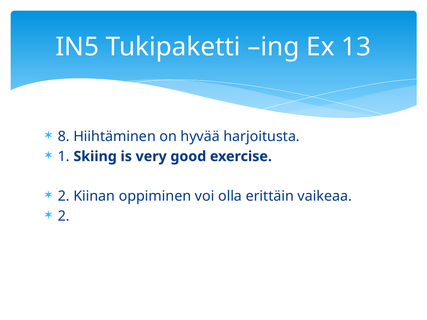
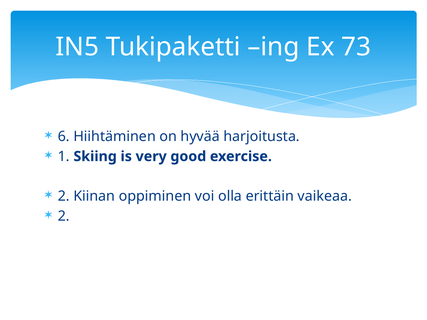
13: 13 -> 73 (356, 47)
8: 8 -> 6 (64, 137)
